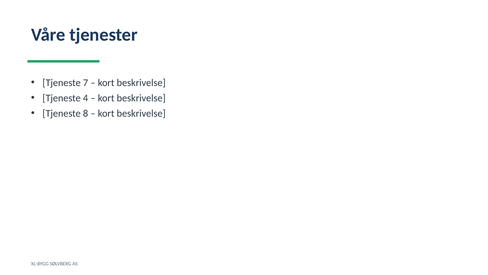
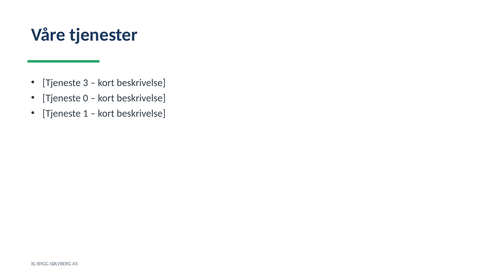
7: 7 -> 3 (86, 83)
4: 4 -> 0 (86, 98)
8: 8 -> 1 (86, 113)
